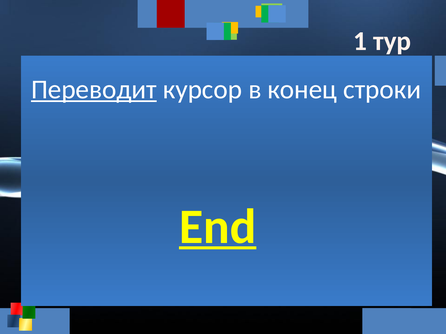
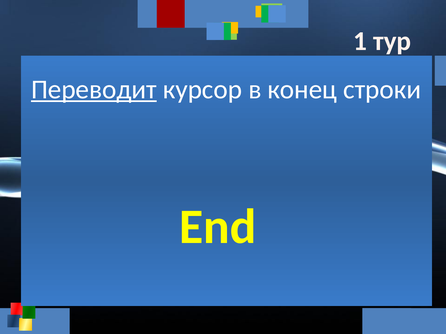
End underline: present -> none (218, 227)
